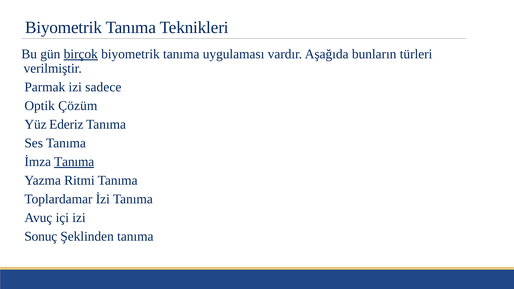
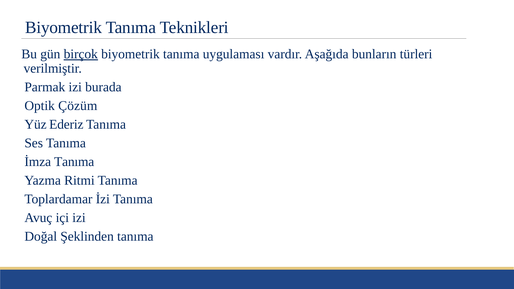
sadece: sadece -> burada (103, 87)
Tanıma underline: present -> none (74, 162)
Sonuç: Sonuç -> Doğal (41, 237)
